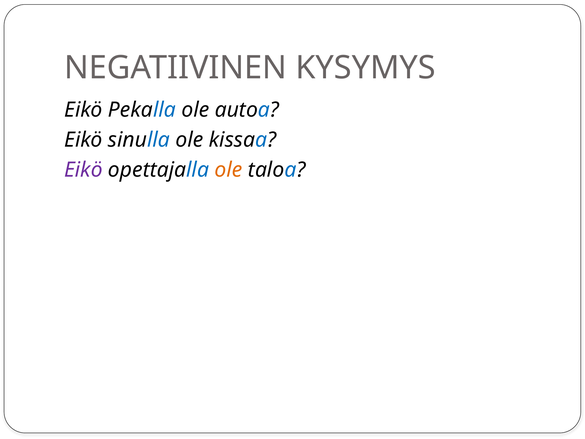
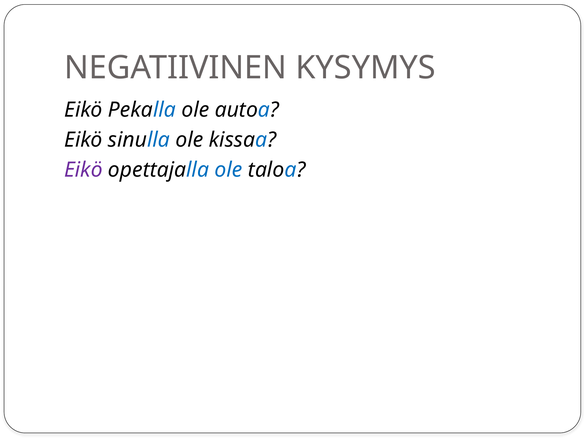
ole colour: orange -> blue (229, 170)
